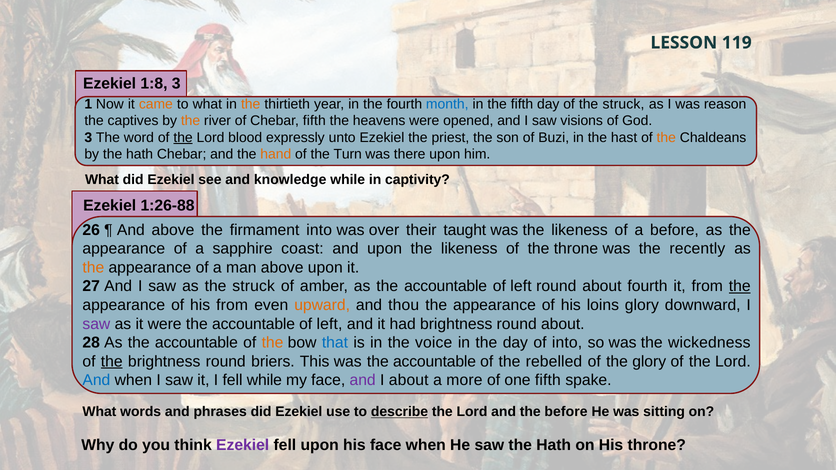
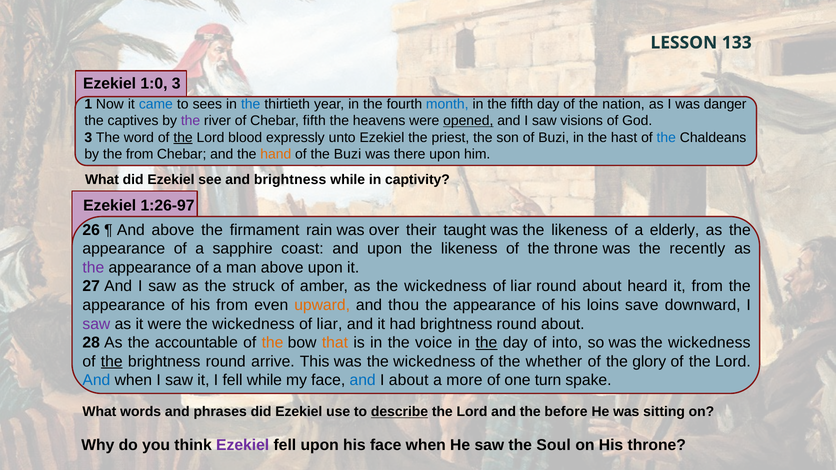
119: 119 -> 133 (737, 43)
1:8: 1:8 -> 1:0 (154, 84)
came colour: orange -> blue (156, 104)
to what: what -> sees (207, 104)
the colour: orange -> blue (251, 104)
of the struck: struck -> nation (624, 104)
reason: reason -> danger (725, 104)
the colour: orange -> purple (191, 121)
opened underline: none -> present (468, 121)
the colour: orange -> blue (666, 138)
by the hath: hath -> from (140, 154)
the Turn: Turn -> Buzi (348, 154)
and knowledge: knowledge -> brightness (290, 180)
1:26-88: 1:26-88 -> 1:26-97 (168, 206)
firmament into: into -> rain (319, 230)
a before: before -> elderly (675, 230)
the colour: orange -> purple (93, 268)
amber as the accountable: accountable -> wickedness (445, 286)
left: left -> liar (521, 286)
about fourth: fourth -> heard (647, 286)
the underline: present -> none (740, 286)
loins glory: glory -> save (642, 305)
were the accountable: accountable -> wickedness (253, 324)
left: left -> liar (329, 324)
that colour: blue -> orange (335, 343)
the underline: none -> present (486, 343)
briers: briers -> arrive (273, 362)
This was the accountable: accountable -> wickedness (434, 362)
rebelled: rebelled -> whether (554, 362)
and colour: purple -> blue (363, 380)
one fifth: fifth -> turn (548, 380)
saw the Hath: Hath -> Soul (554, 445)
